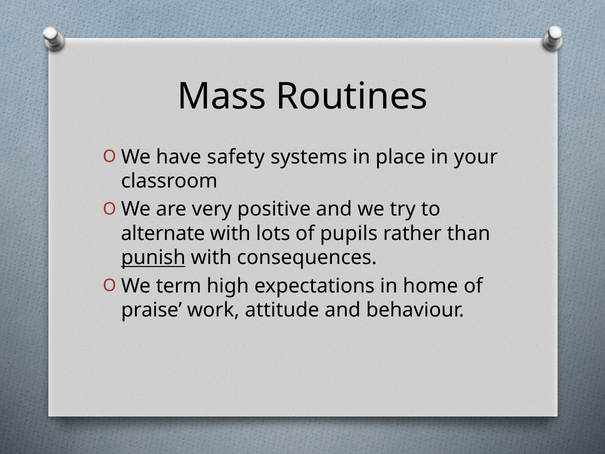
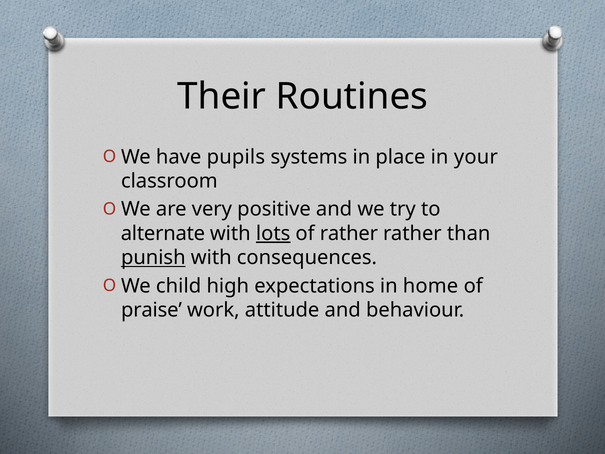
Mass: Mass -> Their (222, 96)
safety: safety -> pupils (236, 157)
lots underline: none -> present (273, 233)
of pupils: pupils -> rather (349, 233)
term: term -> child (179, 286)
